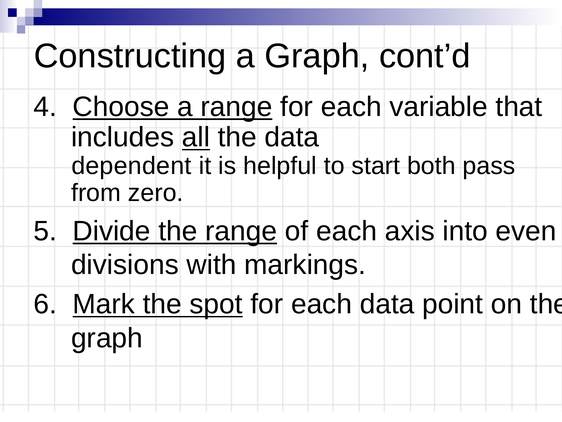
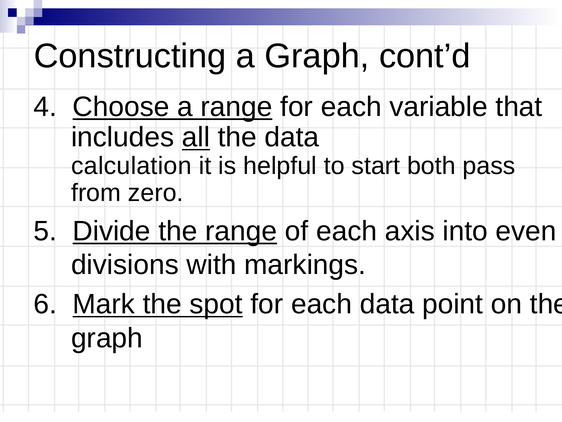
dependent: dependent -> calculation (131, 166)
